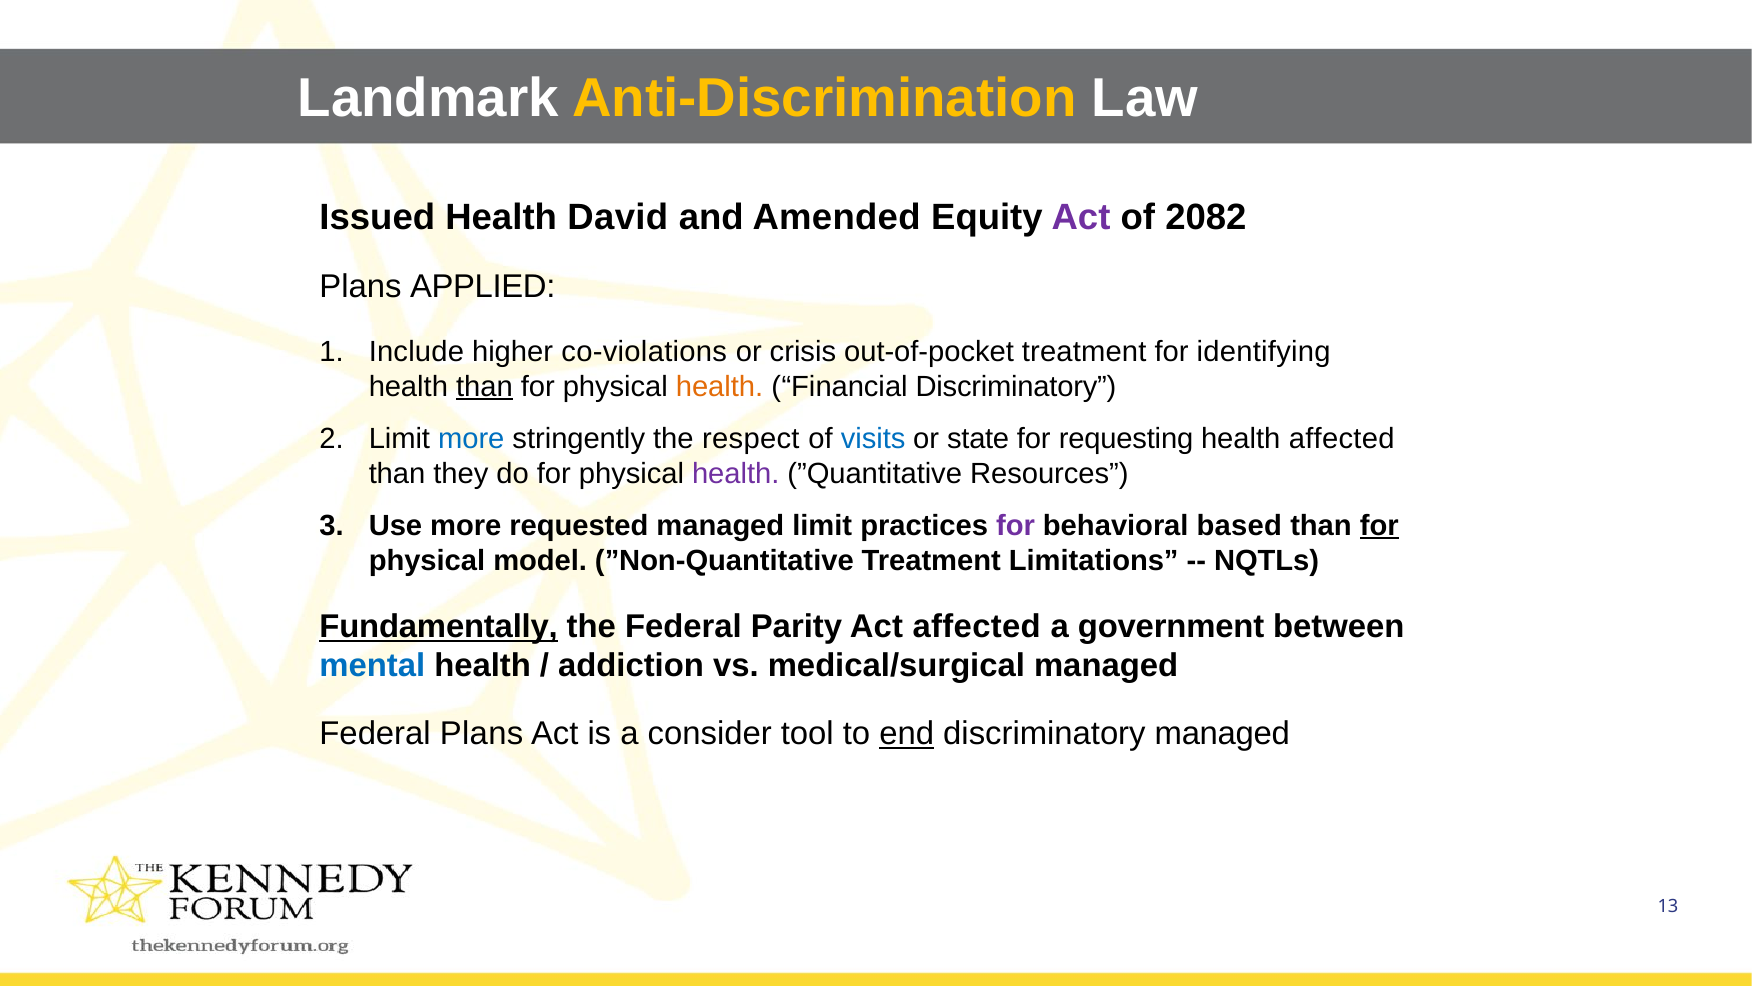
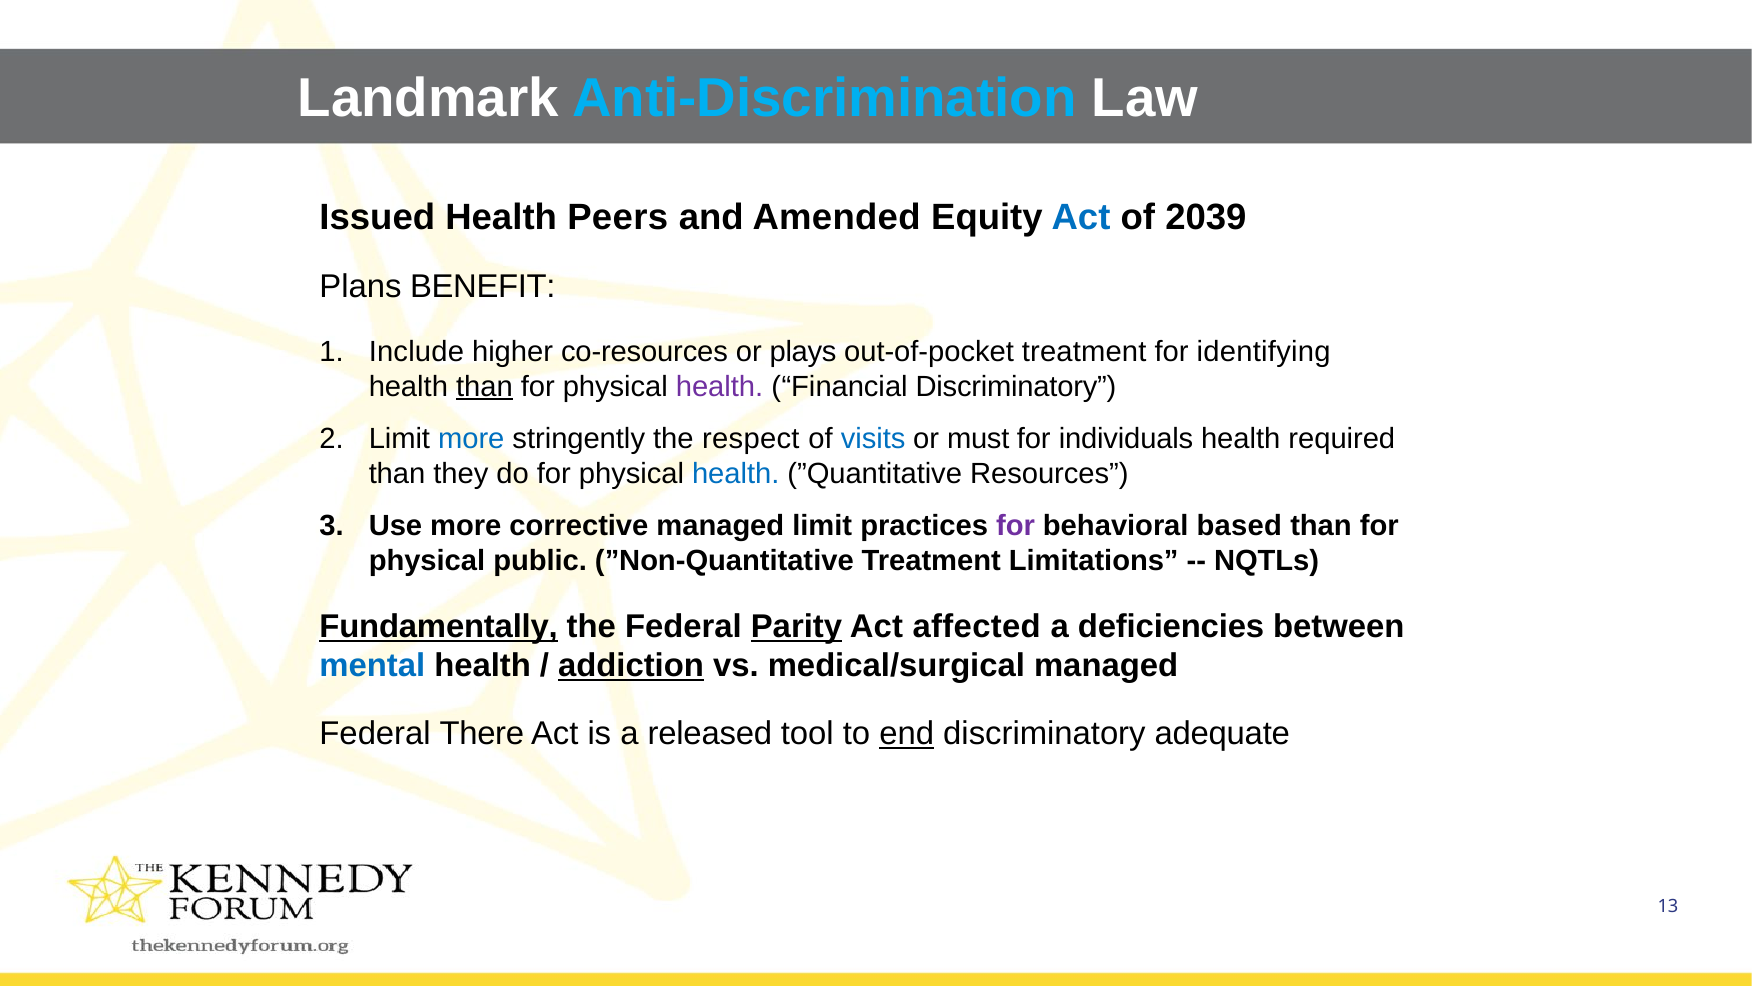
Anti-Discrimination colour: yellow -> light blue (824, 98)
David: David -> Peers (618, 217)
Act colour: purple -> blue (1081, 217)
2082: 2082 -> 2039 (1206, 217)
APPLIED: APPLIED -> BENEFIT (483, 287)
co-violations: co-violations -> co-resources (644, 352)
crisis: crisis -> plays (803, 352)
health colour: orange -> purple (720, 387)
state: state -> must (978, 438)
requesting: requesting -> individuals (1126, 438)
health affected: affected -> required (1342, 438)
health colour: purple -> blue (736, 473)
requested: requested -> corrective (579, 525)
for underline: present -> none (1379, 525)
model: model -> public (540, 560)
Parity underline: none -> present (796, 626)
government: government -> deficiencies (1171, 626)
addiction underline: none -> present (631, 666)
Federal Plans: Plans -> There (482, 733)
consider: consider -> released (710, 733)
discriminatory managed: managed -> adequate (1222, 733)
